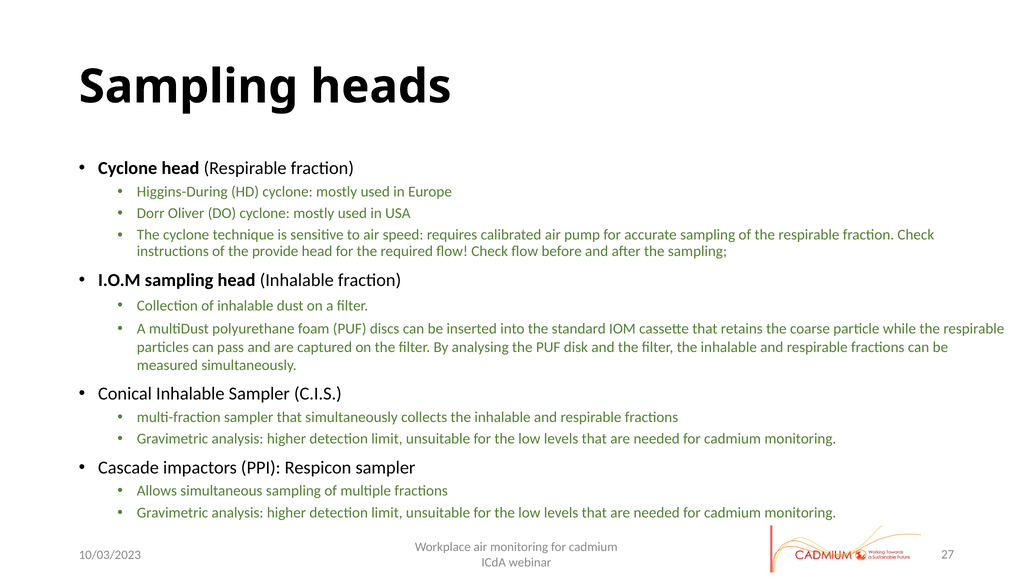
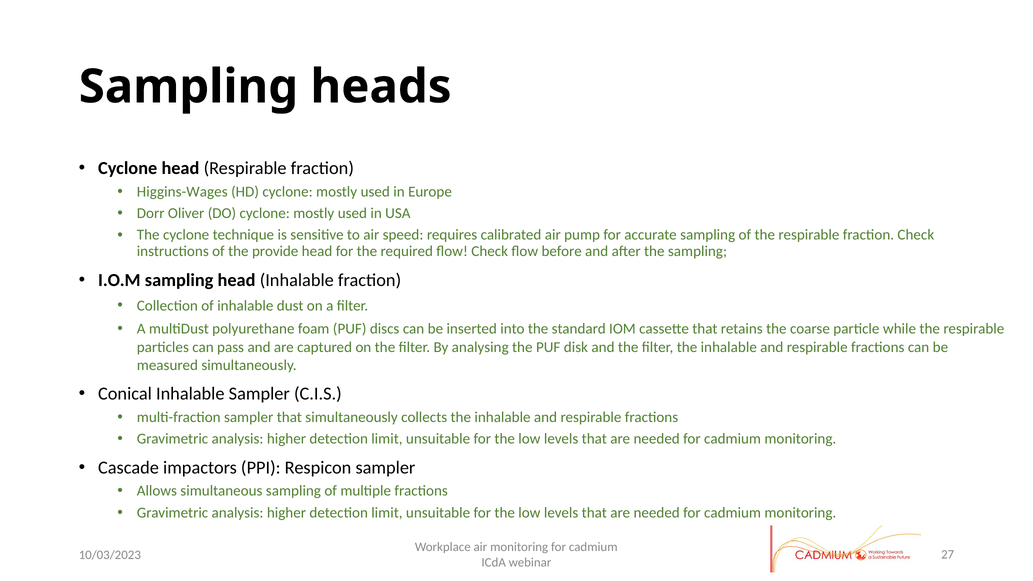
Higgins-During: Higgins-During -> Higgins-Wages (182, 192)
